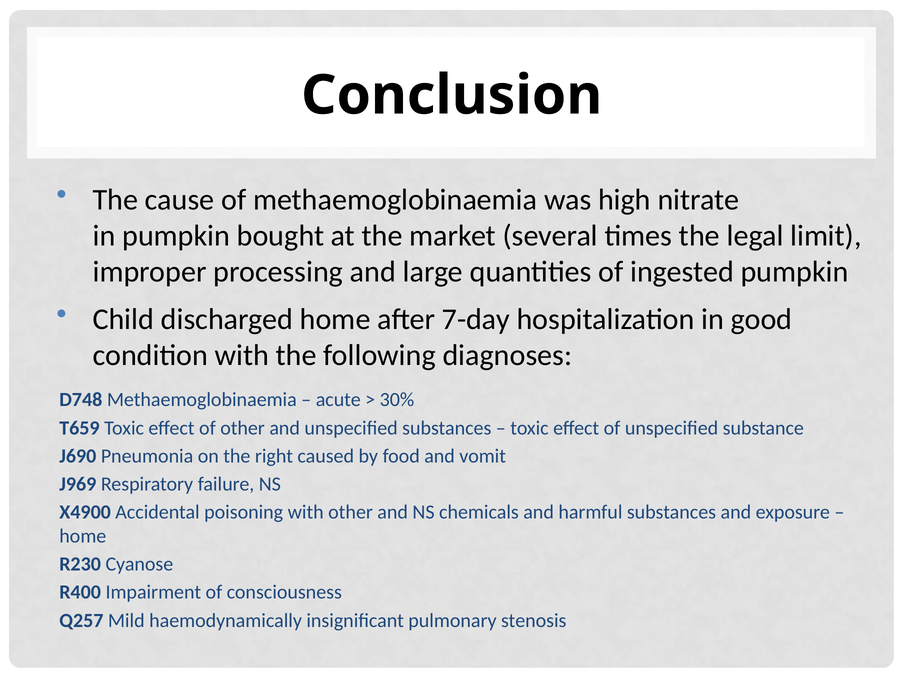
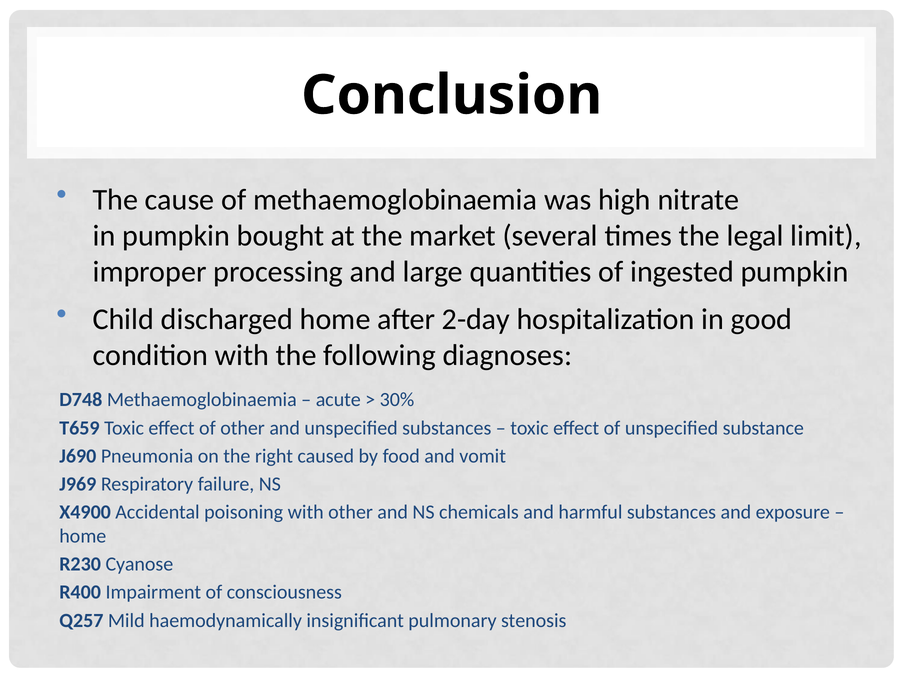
7-day: 7-day -> 2-day (476, 319)
